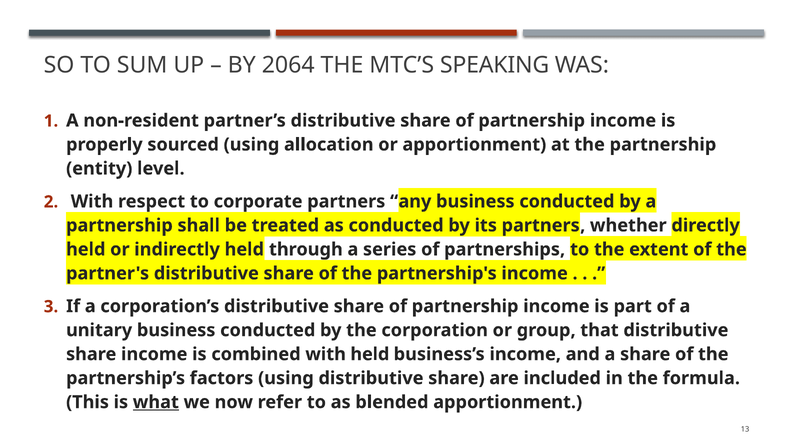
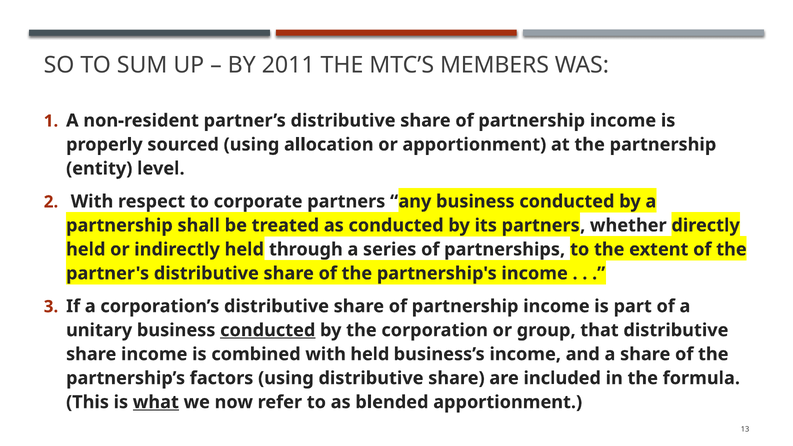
2064: 2064 -> 2011 (288, 65)
SPEAKING: SPEAKING -> MEMBERS (495, 65)
conducted underline: none -> present (268, 330)
